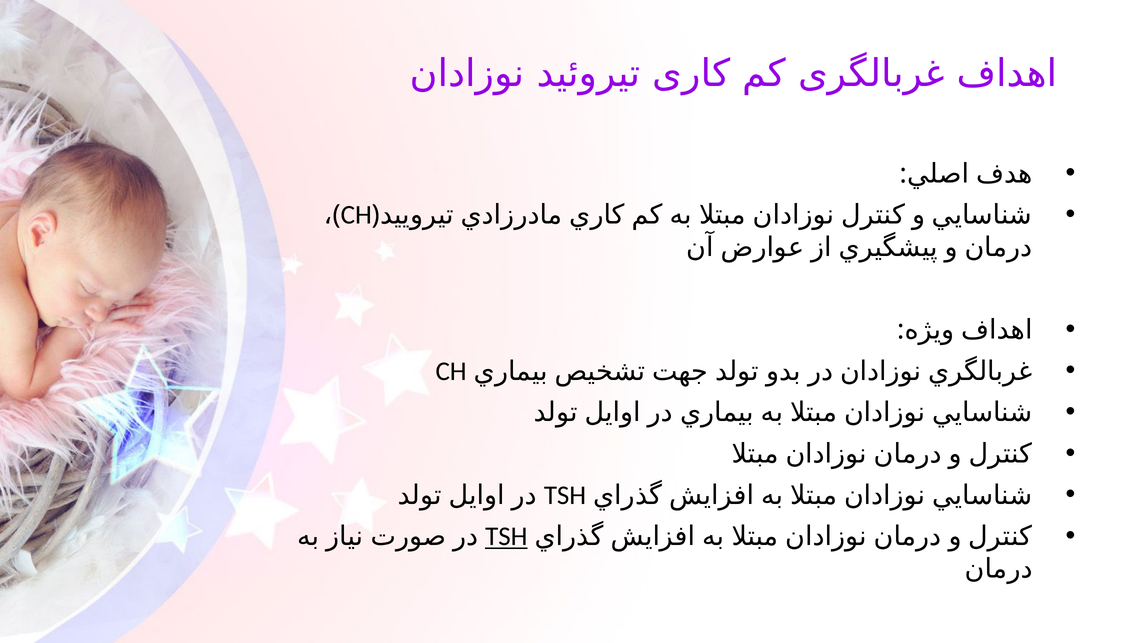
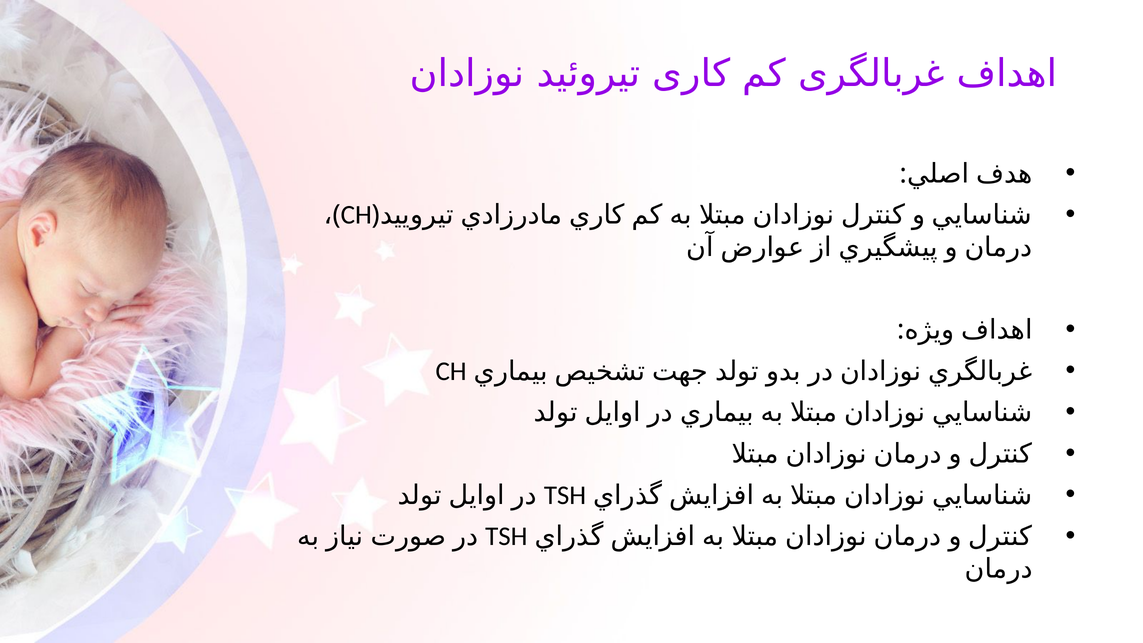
TSH underline: present -> none (506, 536)
